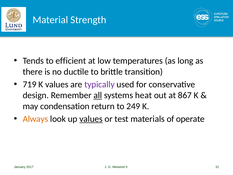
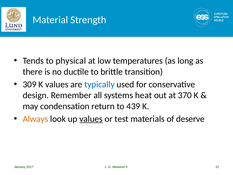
efficient: efficient -> physical (71, 61)
719: 719 -> 309 (30, 84)
typically colour: purple -> blue (99, 84)
all underline: present -> none (98, 95)
867: 867 -> 370 (185, 95)
249: 249 -> 439 (133, 106)
operate: operate -> deserve (190, 119)
